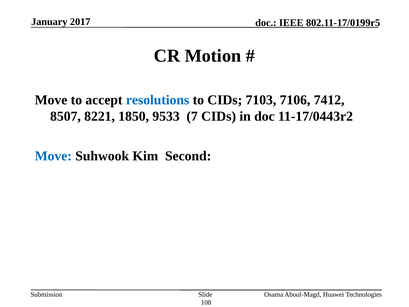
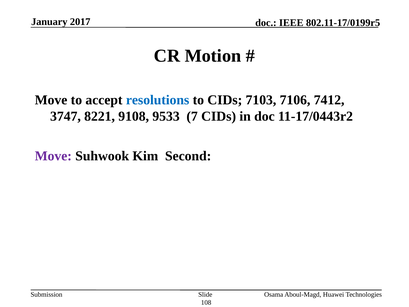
8507: 8507 -> 3747 (65, 116)
1850: 1850 -> 9108 (134, 116)
Move colour: blue -> purple (53, 156)
